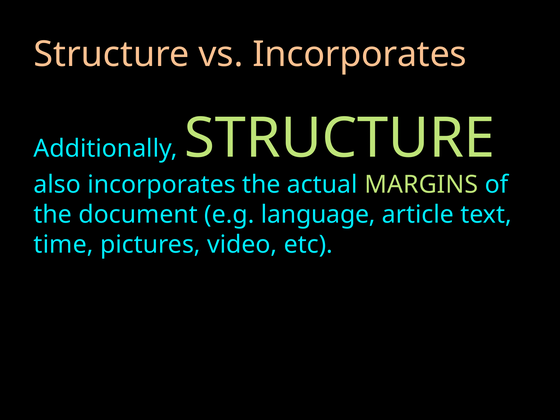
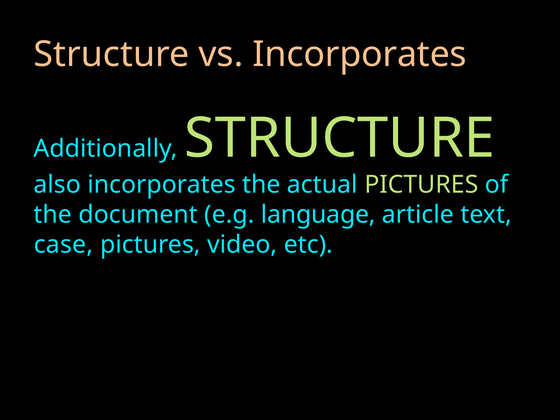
actual MARGINS: MARGINS -> PICTURES (421, 185)
time: time -> case (64, 244)
